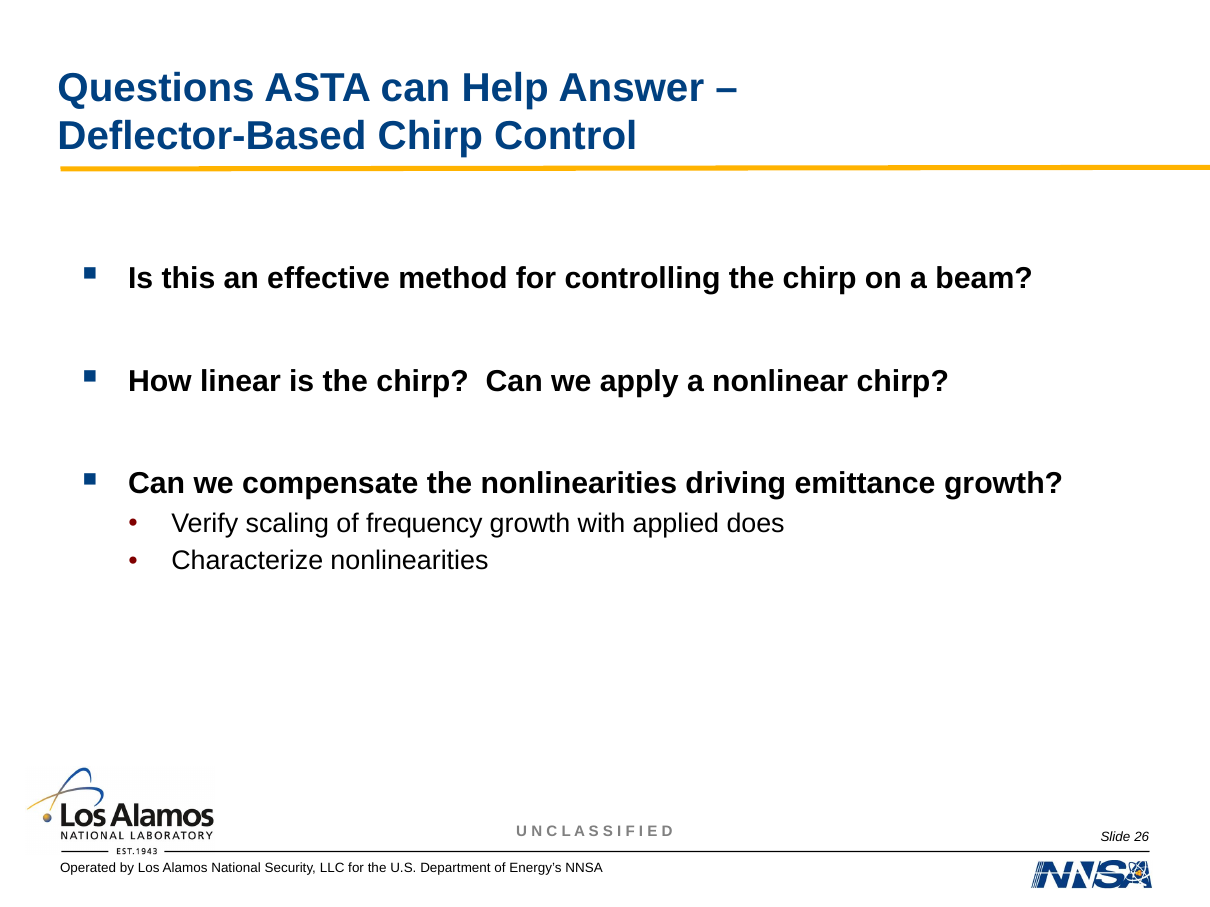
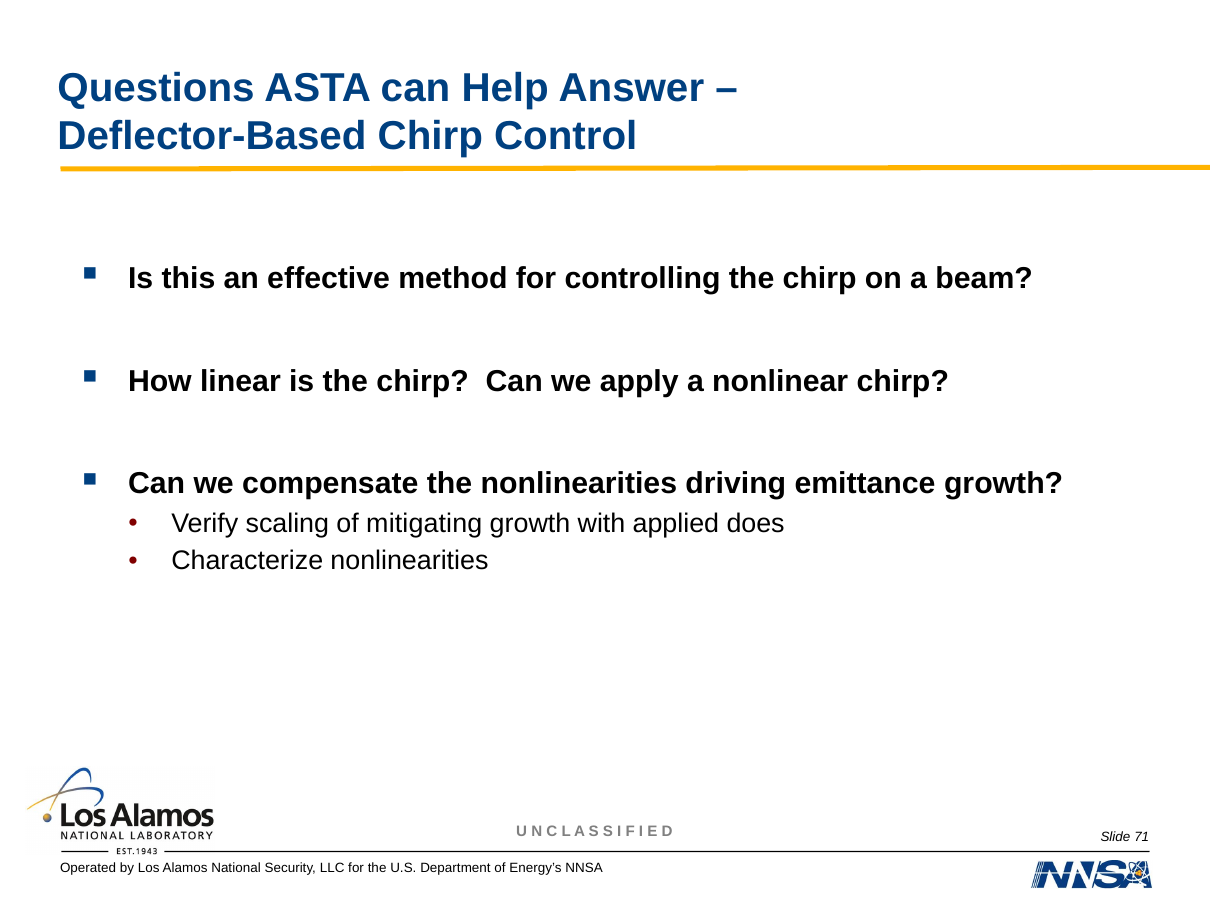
frequency: frequency -> mitigating (424, 524)
26: 26 -> 71 (1142, 838)
